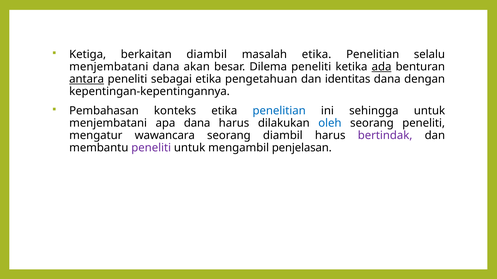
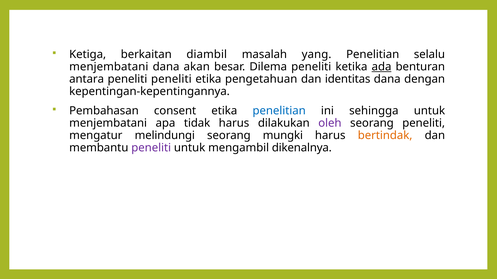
masalah etika: etika -> yang (317, 55)
antara underline: present -> none (87, 79)
peneliti sebagai: sebagai -> peneliti (171, 79)
konteks: konteks -> consent (175, 111)
apa dana: dana -> tidak (197, 123)
oleh colour: blue -> purple (330, 123)
wawancara: wawancara -> melindungi (165, 136)
seorang diambil: diambil -> mungki (283, 136)
bertindak colour: purple -> orange (385, 136)
penjelasan: penjelasan -> dikenalnya (302, 148)
